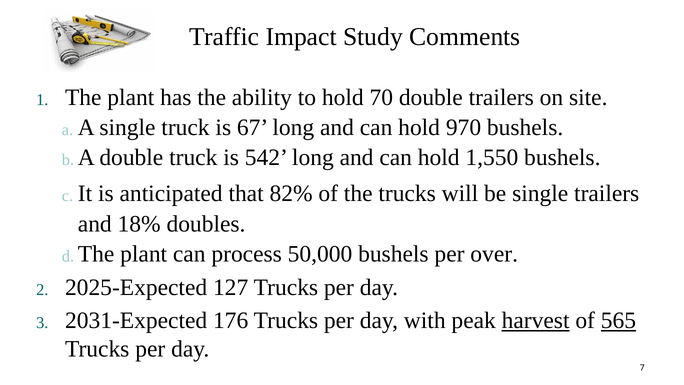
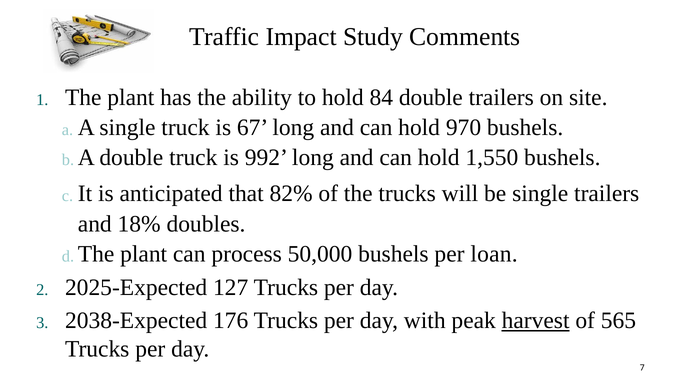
70: 70 -> 84 (381, 97)
542: 542 -> 992 (266, 158)
over: over -> loan (494, 254)
2031-Expected: 2031-Expected -> 2038-Expected (136, 320)
565 underline: present -> none (618, 320)
